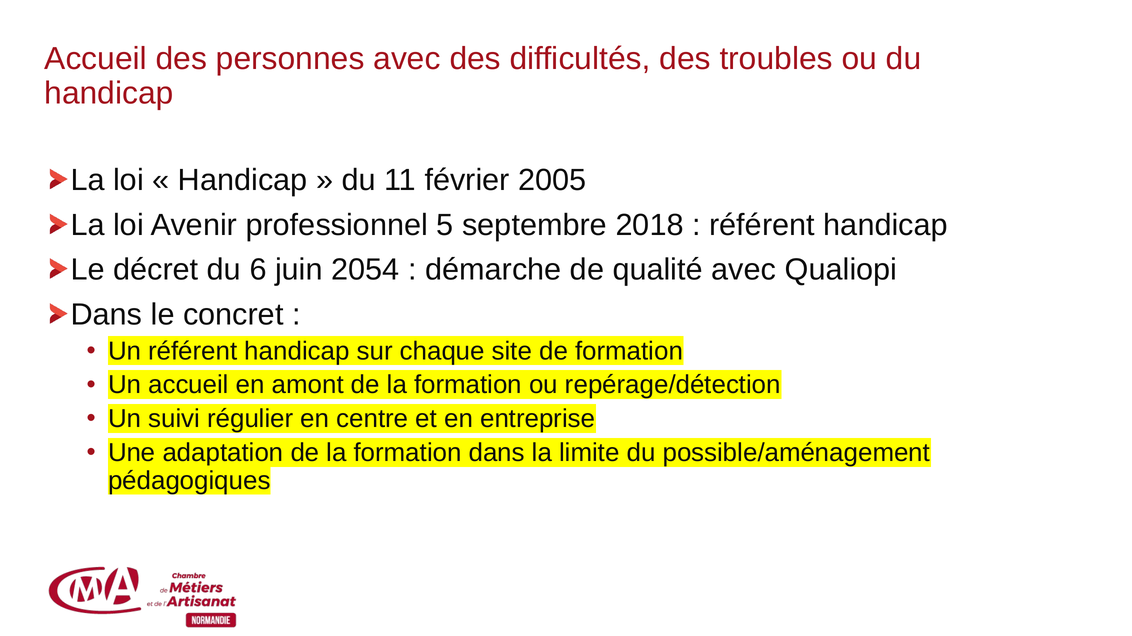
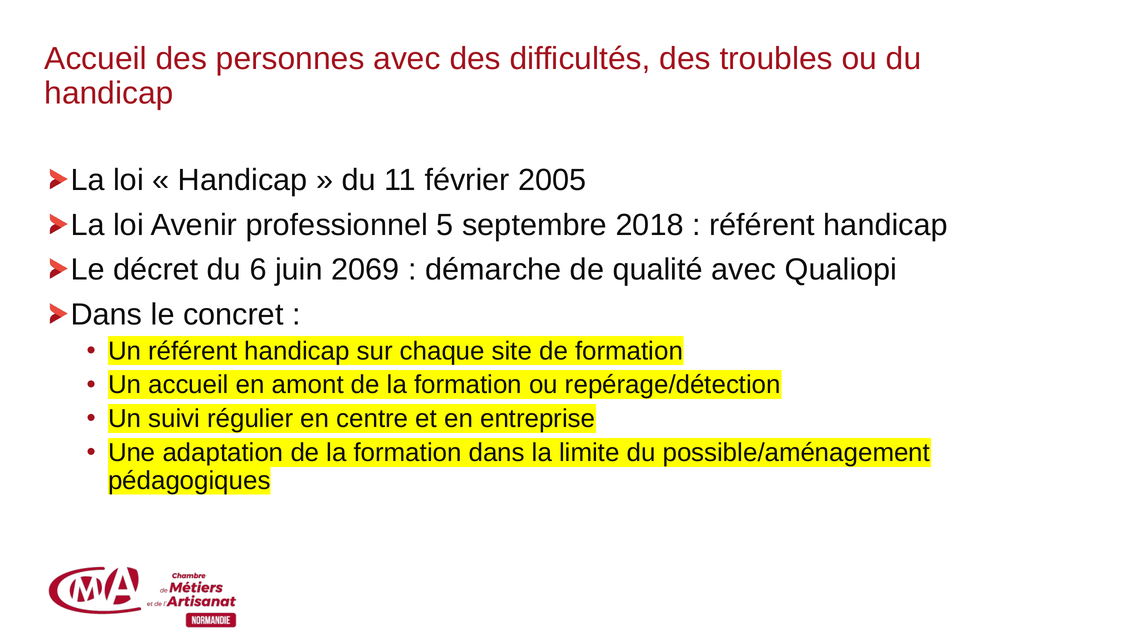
2054: 2054 -> 2069 (365, 270)
